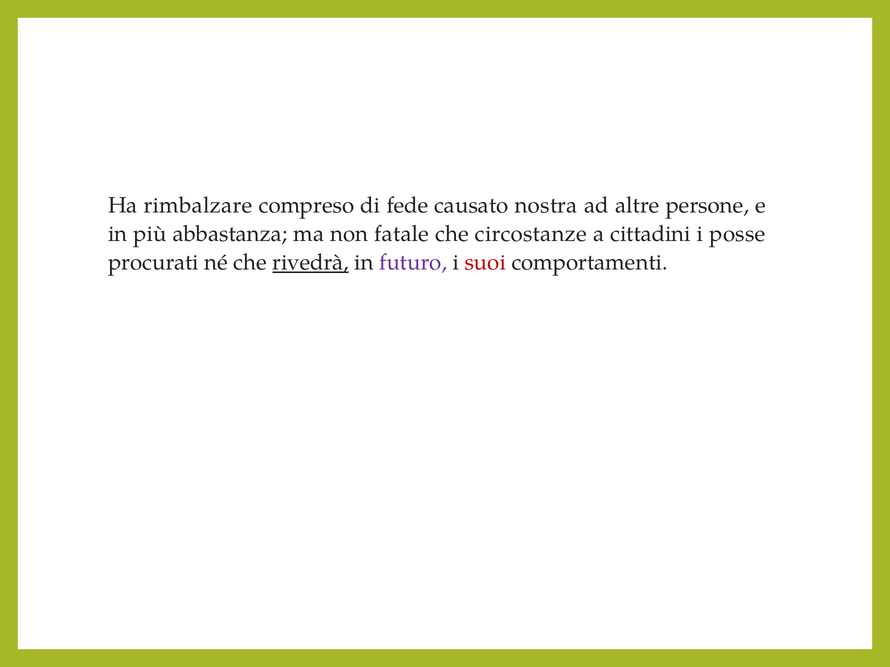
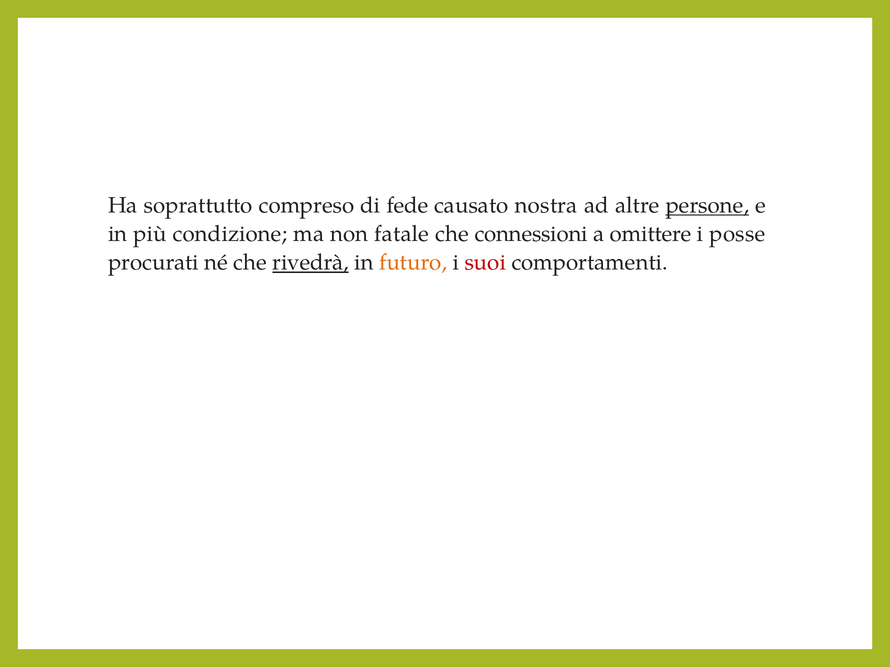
rimbalzare: rimbalzare -> soprattutto (198, 206)
persone underline: none -> present (707, 206)
abbastanza: abbastanza -> condizione (230, 234)
circostanze: circostanze -> connessioni (531, 234)
cittadini: cittadini -> omittere (651, 234)
futuro colour: purple -> orange (413, 263)
